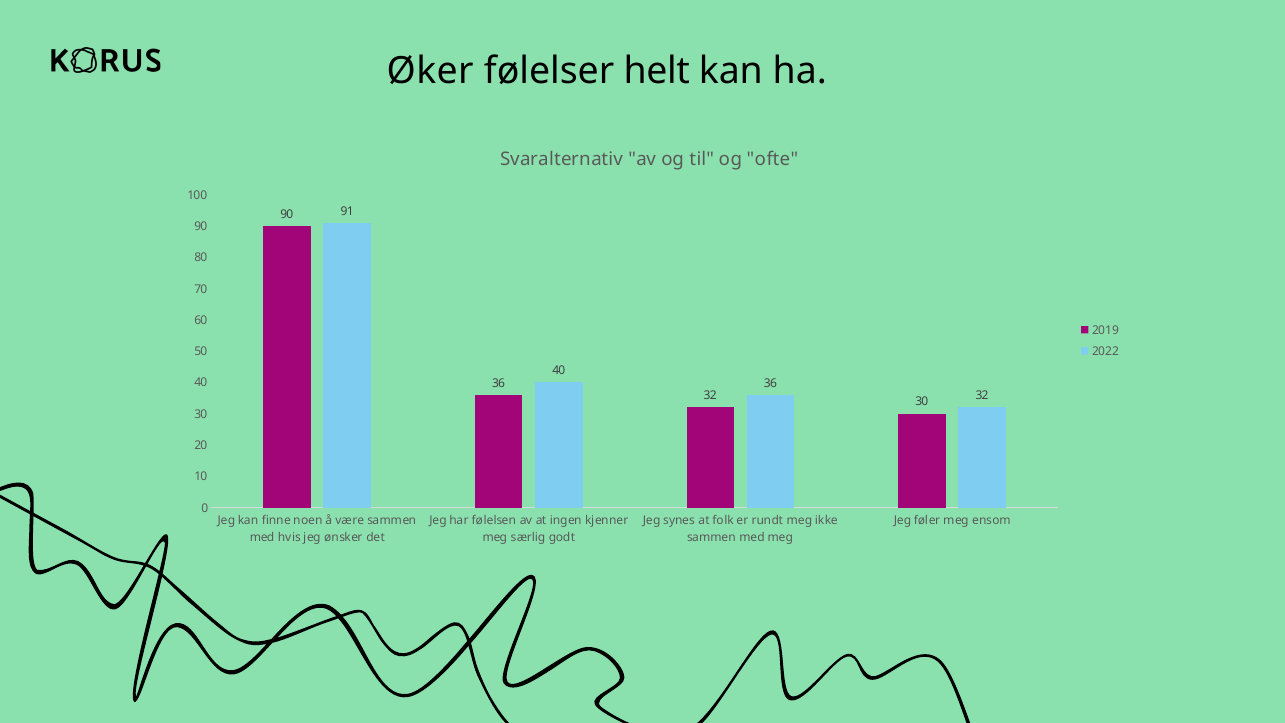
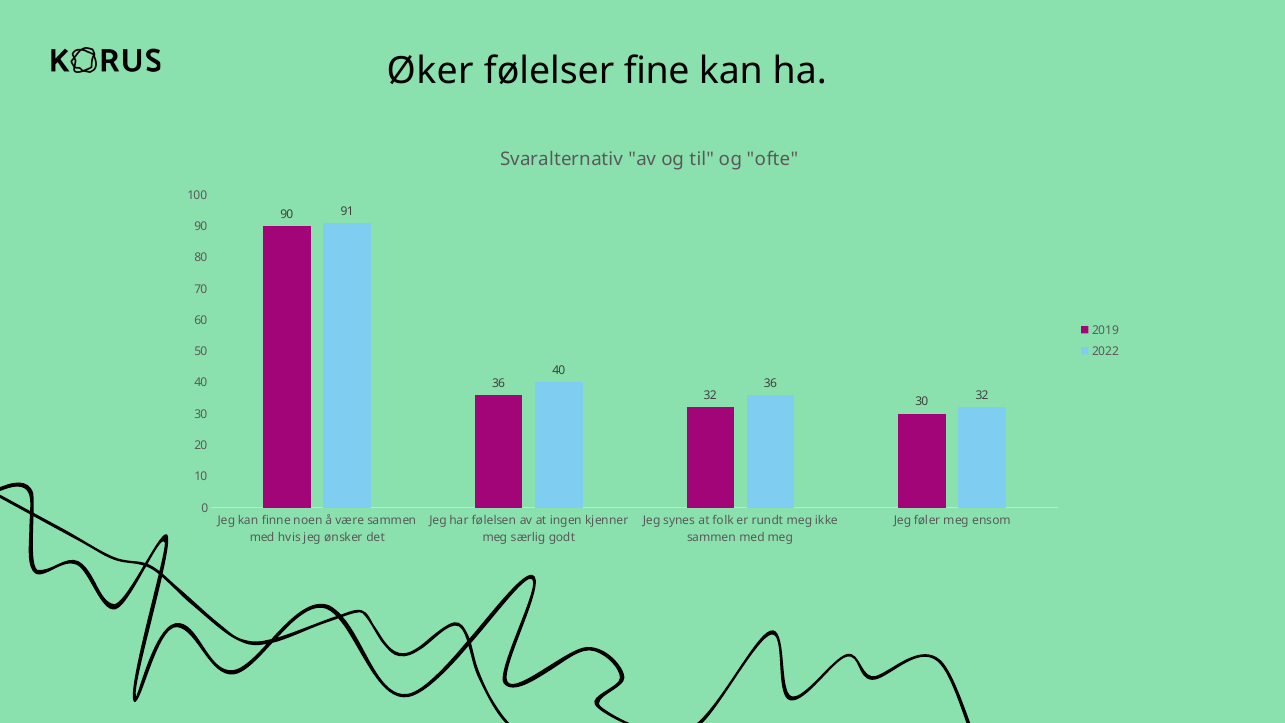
helt: helt -> fine (657, 71)
